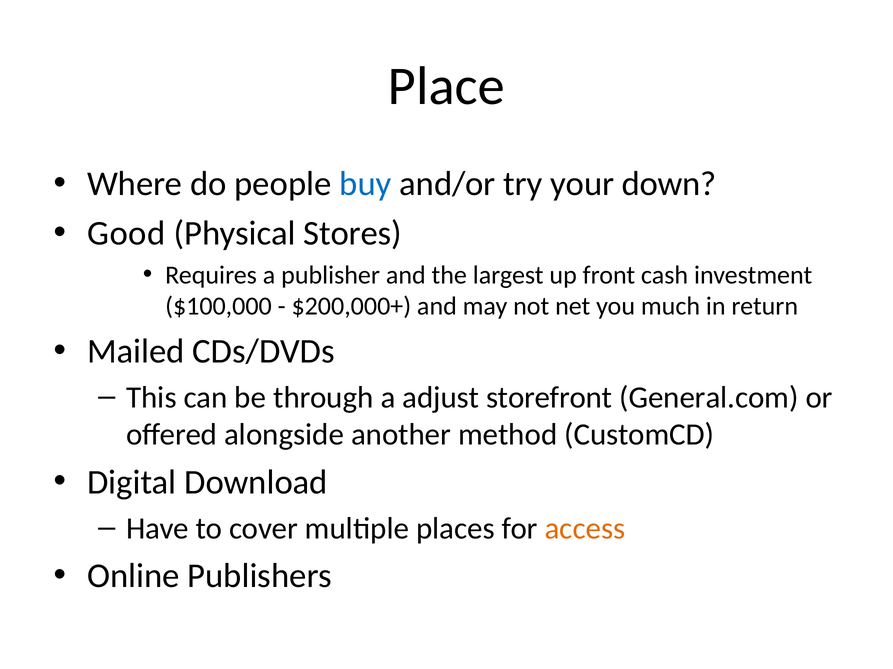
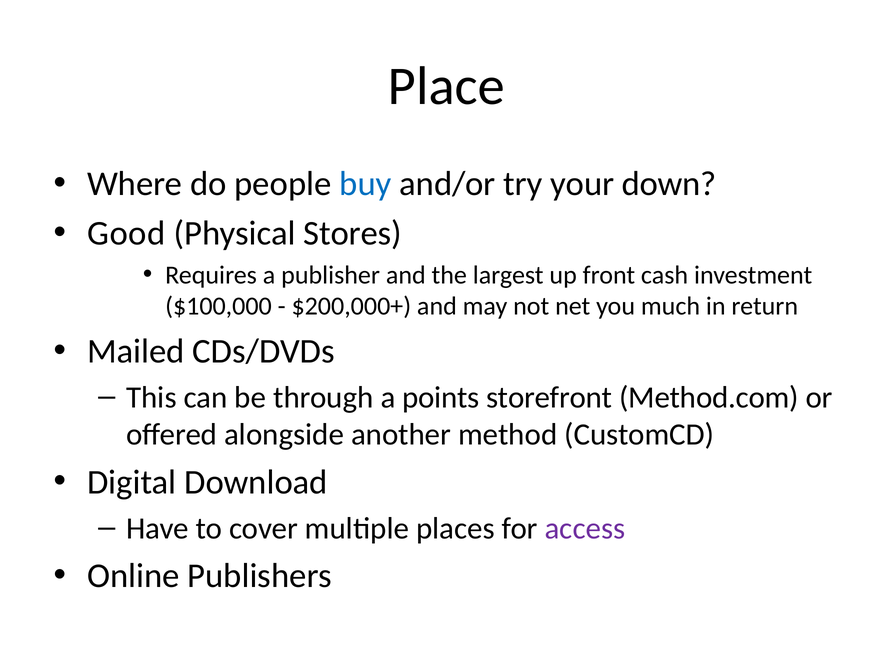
adjust: adjust -> points (441, 398)
General.com: General.com -> Method.com (709, 398)
access colour: orange -> purple (585, 529)
